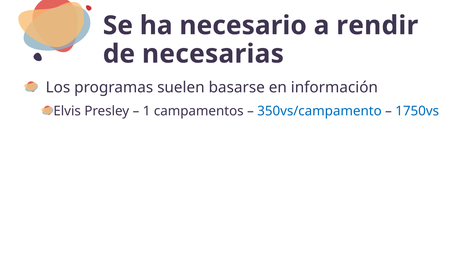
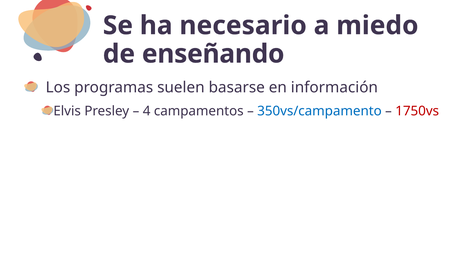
rendir: rendir -> miedo (377, 26)
necesarias: necesarias -> enseñando (213, 54)
1: 1 -> 4 (147, 111)
1750vs colour: blue -> red (417, 111)
